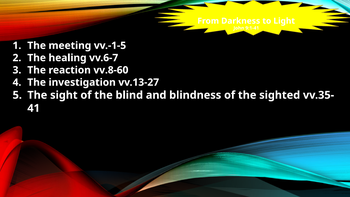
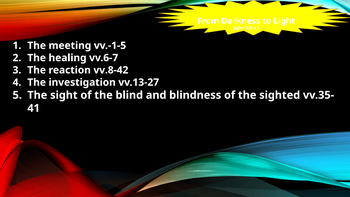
vv.8-60: vv.8-60 -> vv.8-42 (111, 70)
